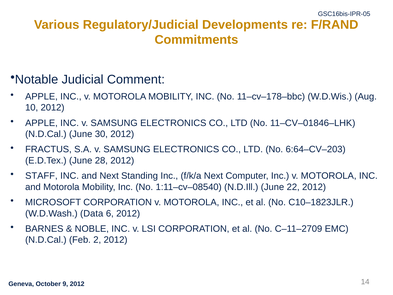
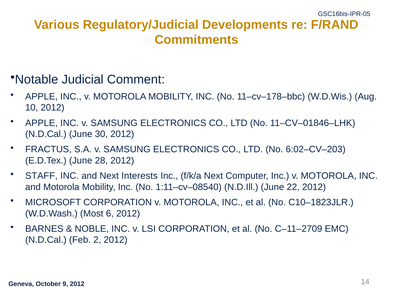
6:64–CV–203: 6:64–CV–203 -> 6:02–CV–203 (316, 149)
Standing: Standing -> Interests (140, 176)
Data: Data -> Most (92, 213)
